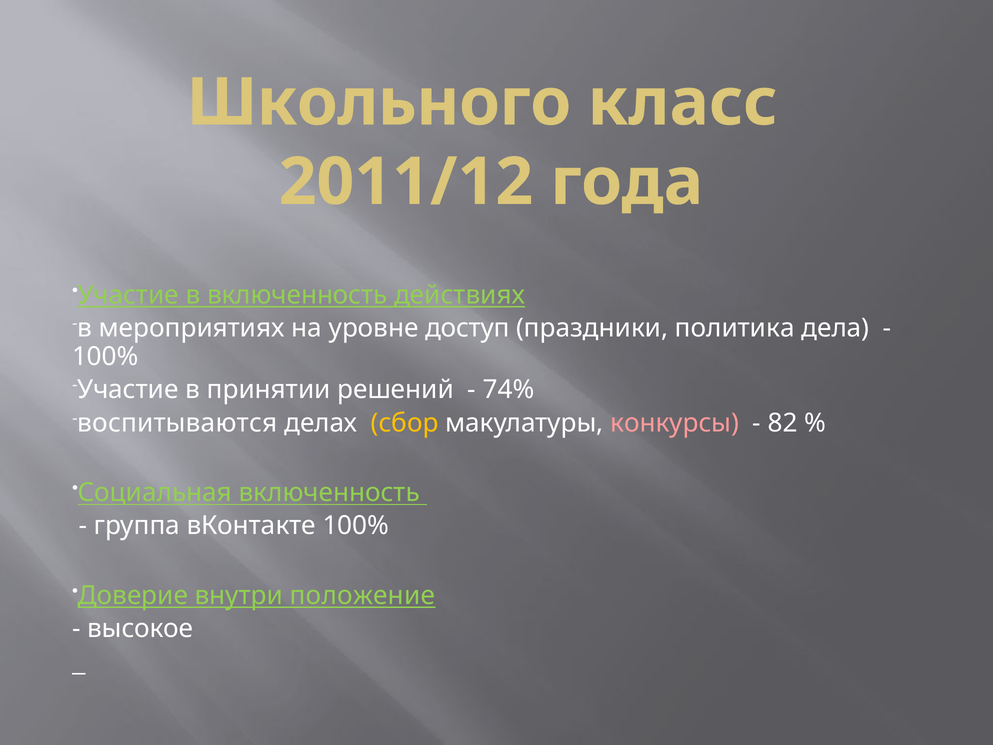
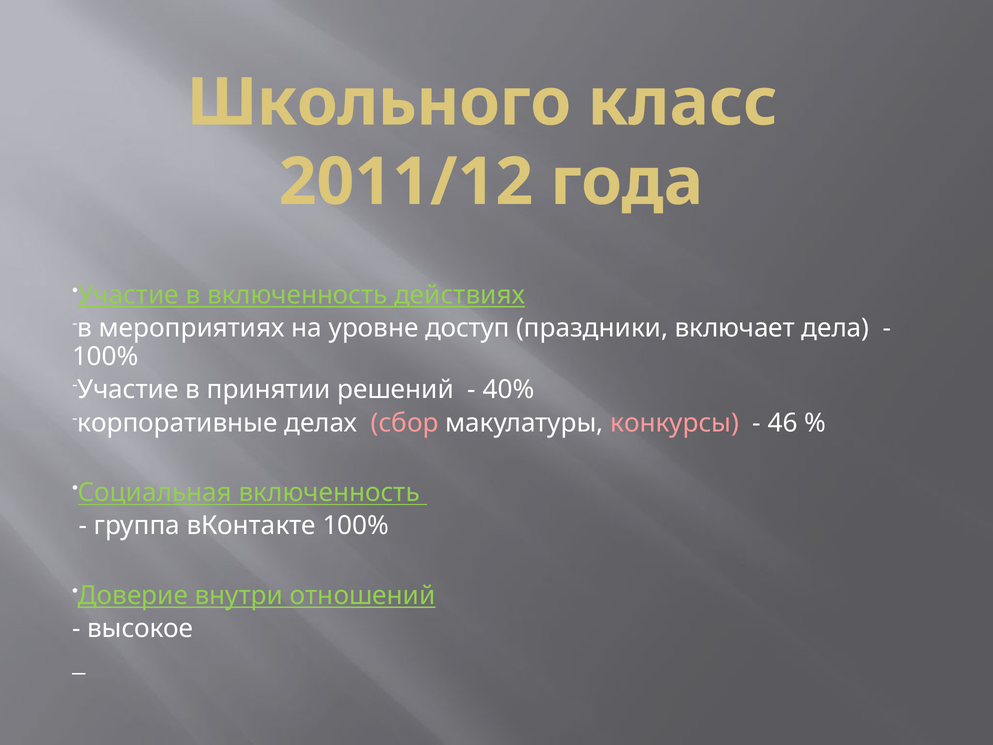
политика: политика -> включает (735, 328)
74%: 74% -> 40% (509, 390)
воспитываются: воспитываются -> корпоративные (177, 423)
сбор colour: yellow -> pink (405, 423)
82: 82 -> 46 (783, 423)
положение: положение -> отношений (363, 595)
